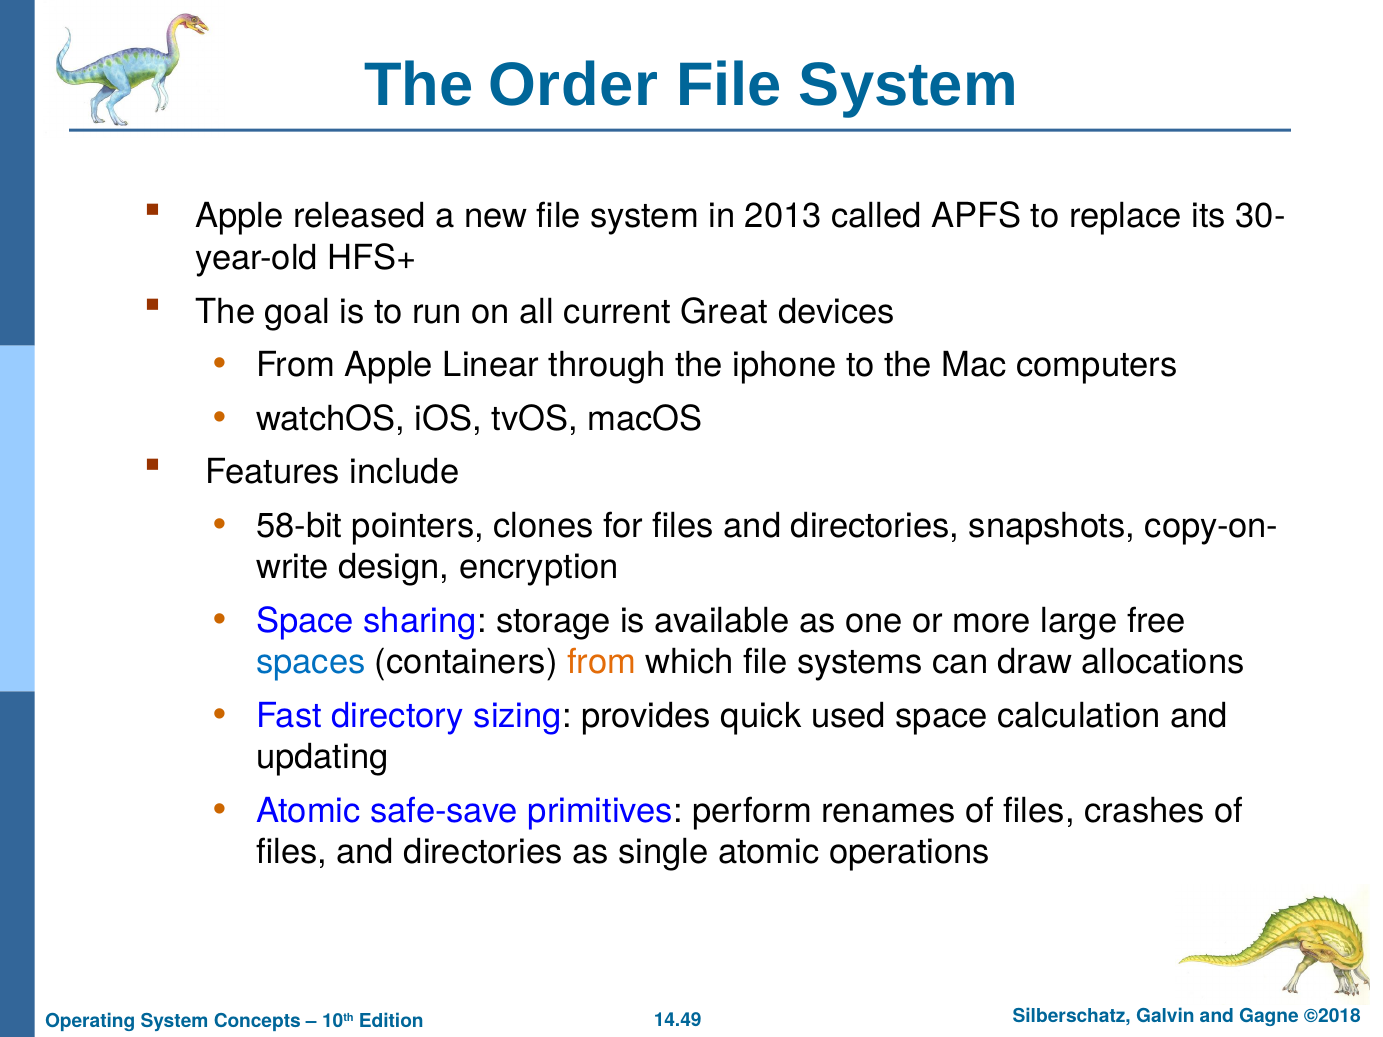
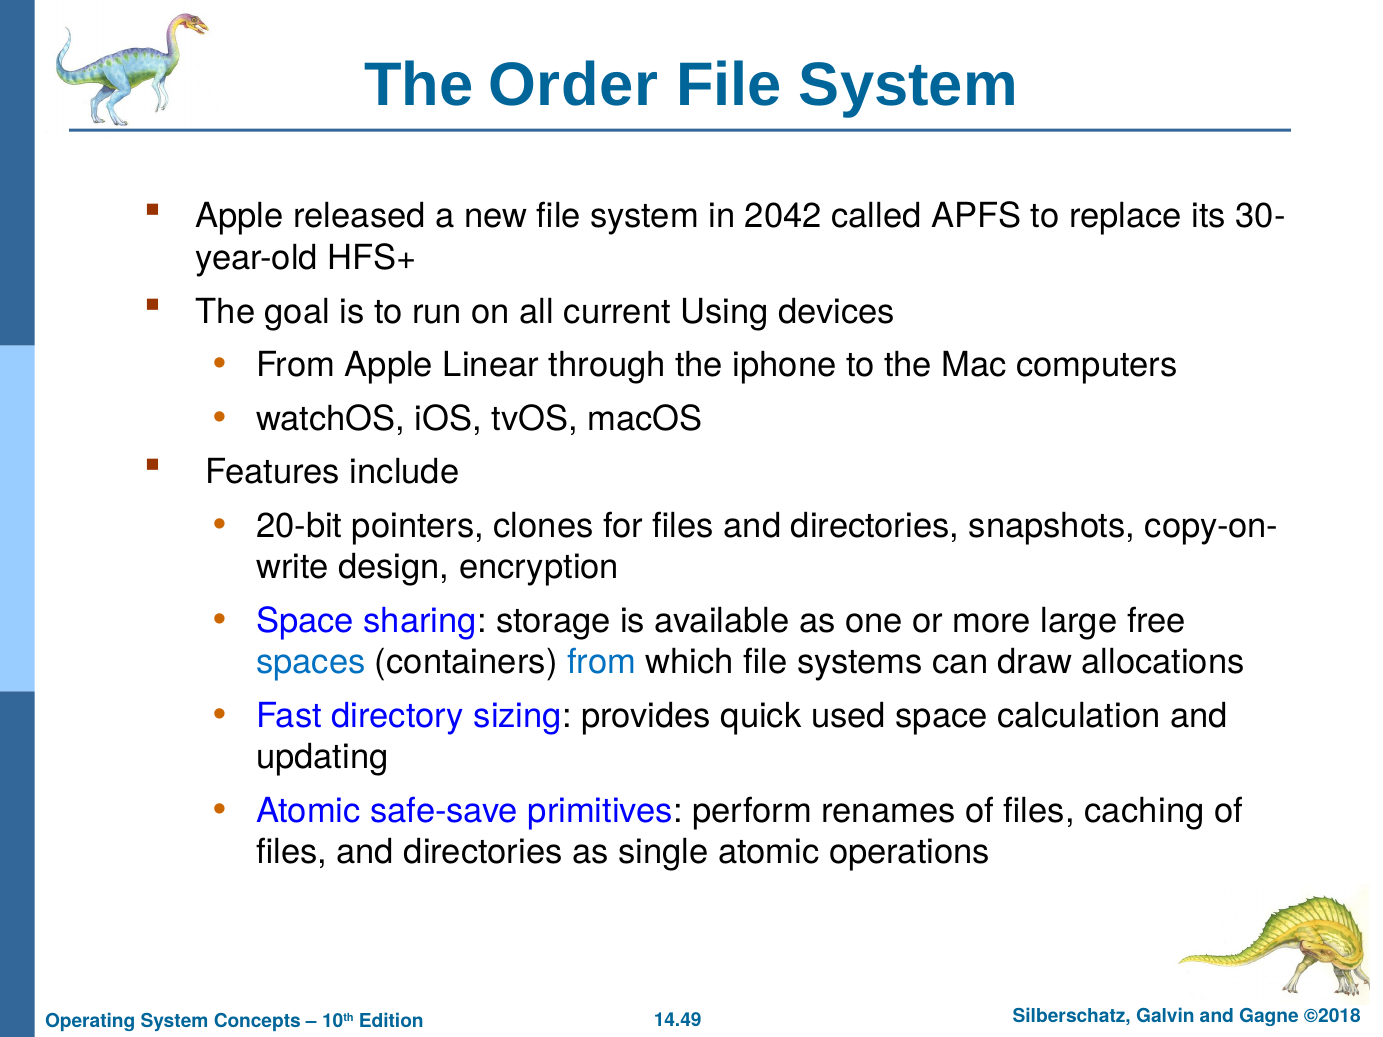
2013: 2013 -> 2042 (783, 217)
Great: Great -> Using (725, 312)
58-bit: 58-bit -> 20-bit (299, 526)
from colour: orange -> blue (602, 663)
crashes: crashes -> caching (1144, 811)
